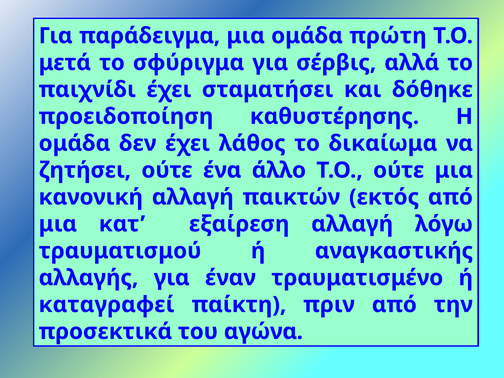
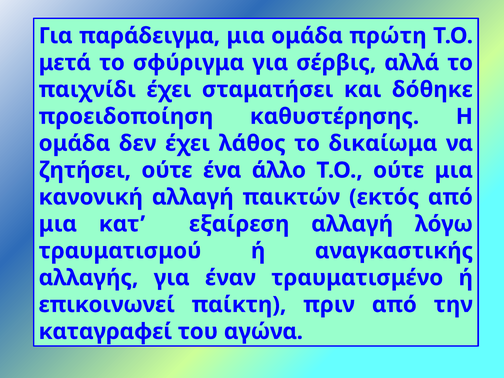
καταγραφεί: καταγραφεί -> επικοινωνεί (107, 305)
προσεκτικά: προσεκτικά -> καταγραφεί (105, 332)
